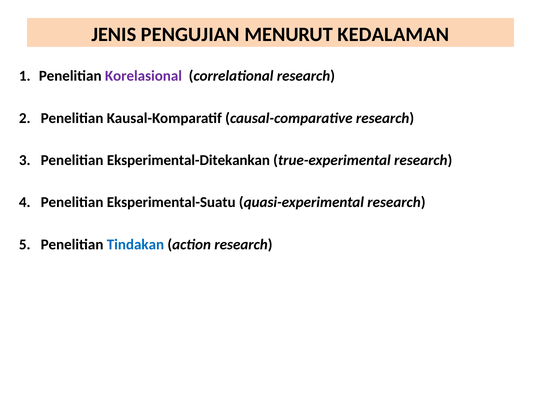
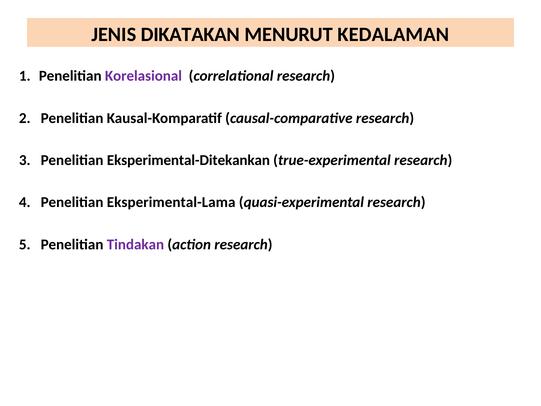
PENGUJIAN: PENGUJIAN -> DIKATAKAN (190, 34)
Eksperimental-Suatu: Eksperimental-Suatu -> Eksperimental-Lama (171, 202)
Tindakan colour: blue -> purple (135, 244)
